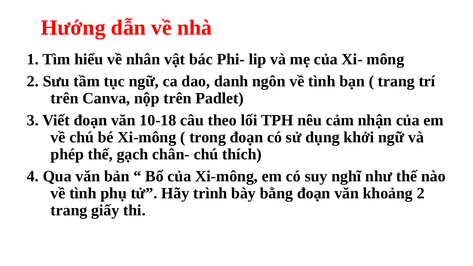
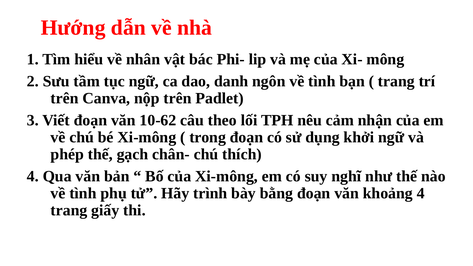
10-18: 10-18 -> 10-62 (158, 120)
khoảng 2: 2 -> 4 (421, 193)
